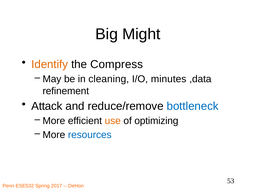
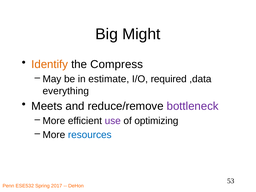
cleaning: cleaning -> estimate (109, 79)
minutes: minutes -> required (169, 79)
refinement: refinement -> everything (66, 91)
Attack: Attack -> Meets (47, 106)
bottleneck colour: blue -> purple (193, 106)
use colour: orange -> purple (113, 121)
